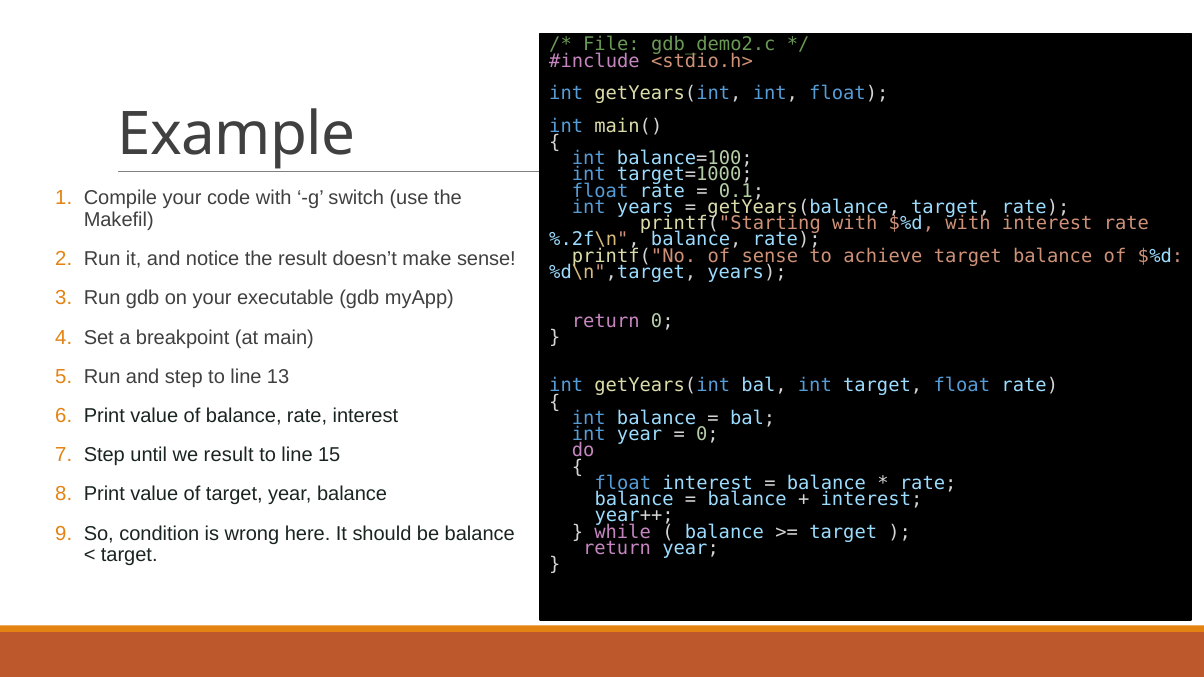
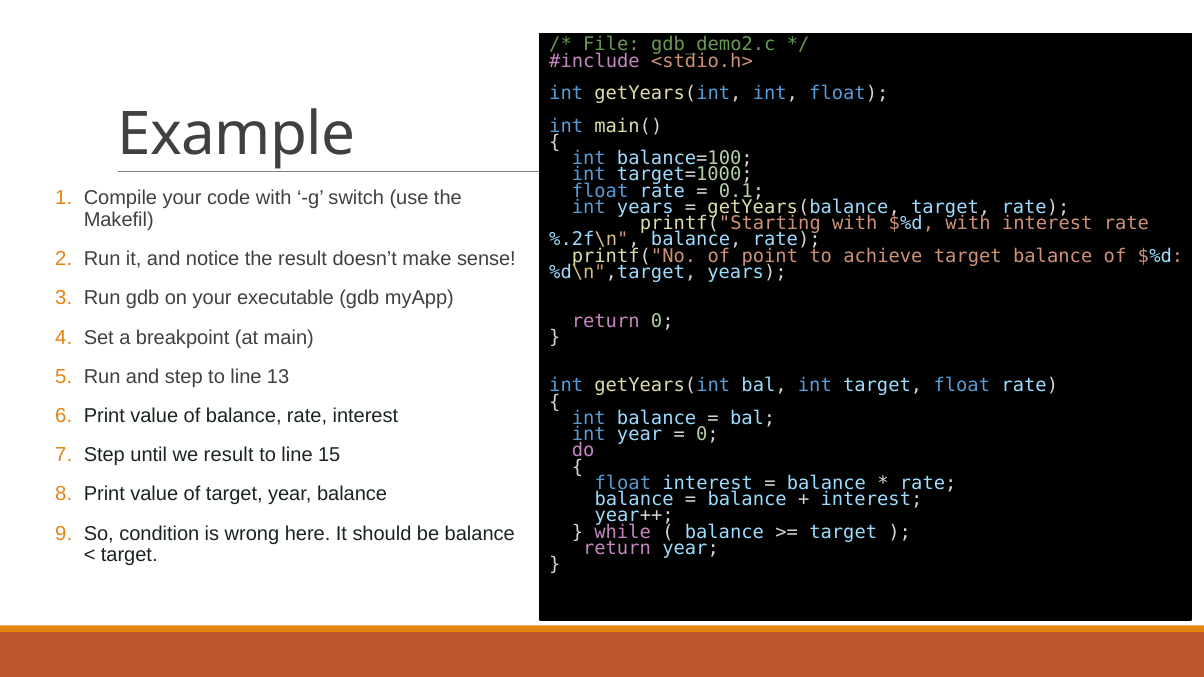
of sense: sense -> point (770, 256)
